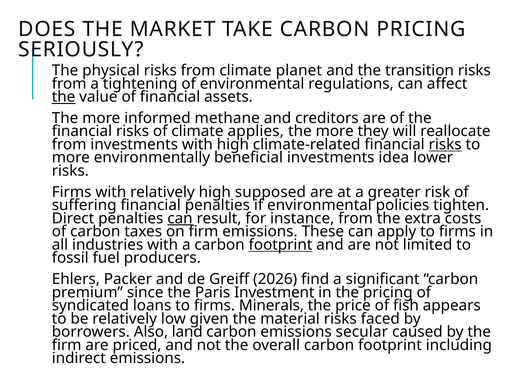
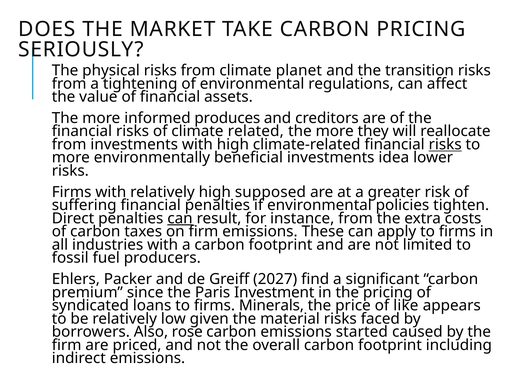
the underline: present -> none (64, 97)
methane: methane -> produces (227, 118)
applies: applies -> related (256, 131)
footprint underline: present -> none (280, 245)
2026: 2026 -> 2027 (275, 279)
fish: fish -> like (406, 306)
land: land -> rose (187, 332)
secular: secular -> started (362, 332)
